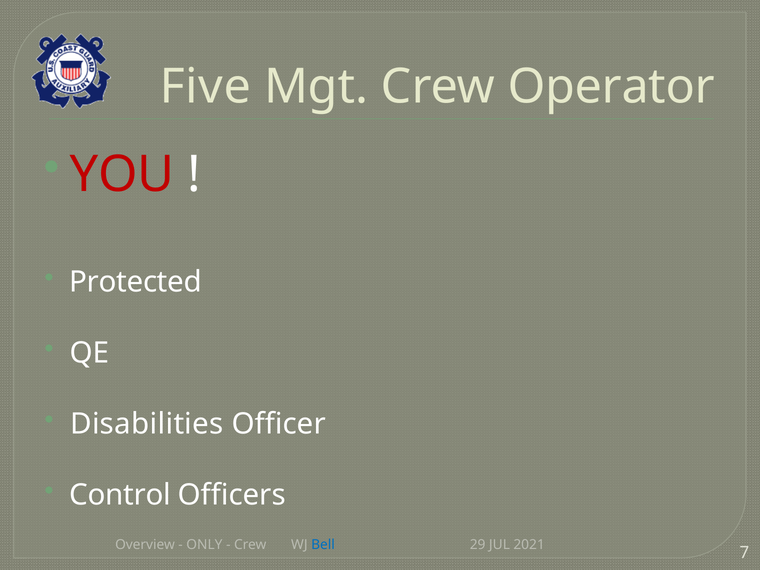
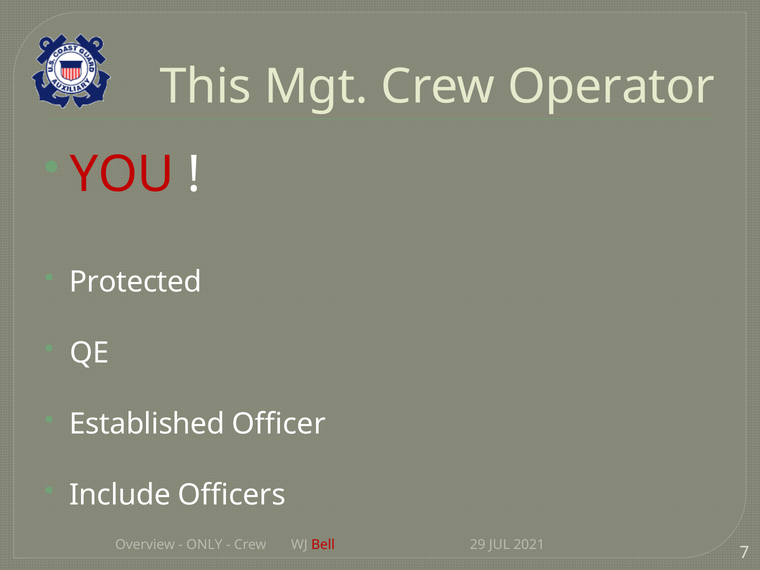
Five: Five -> This (206, 87)
Disabilities: Disabilities -> Established (147, 424)
Control: Control -> Include (120, 495)
Bell colour: blue -> red (323, 545)
